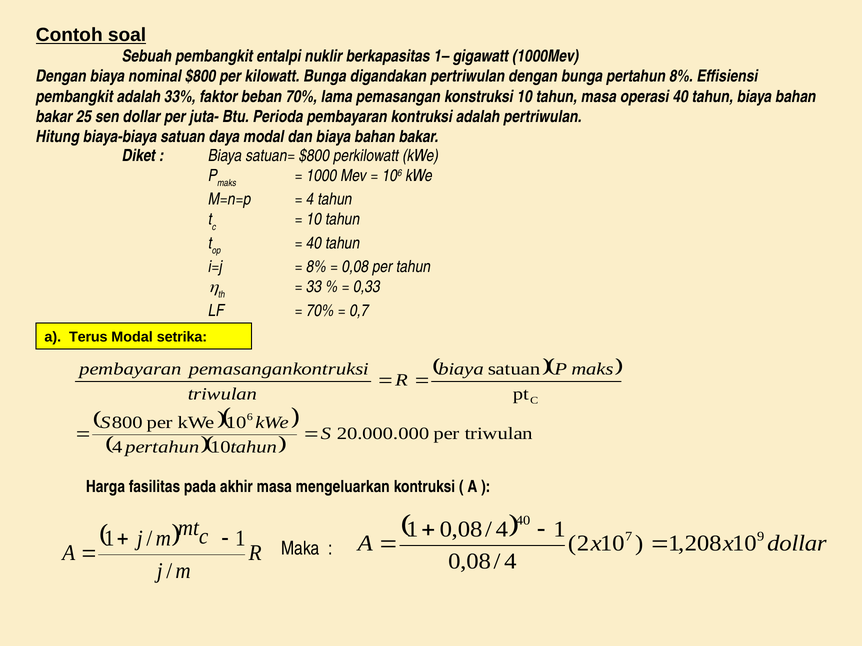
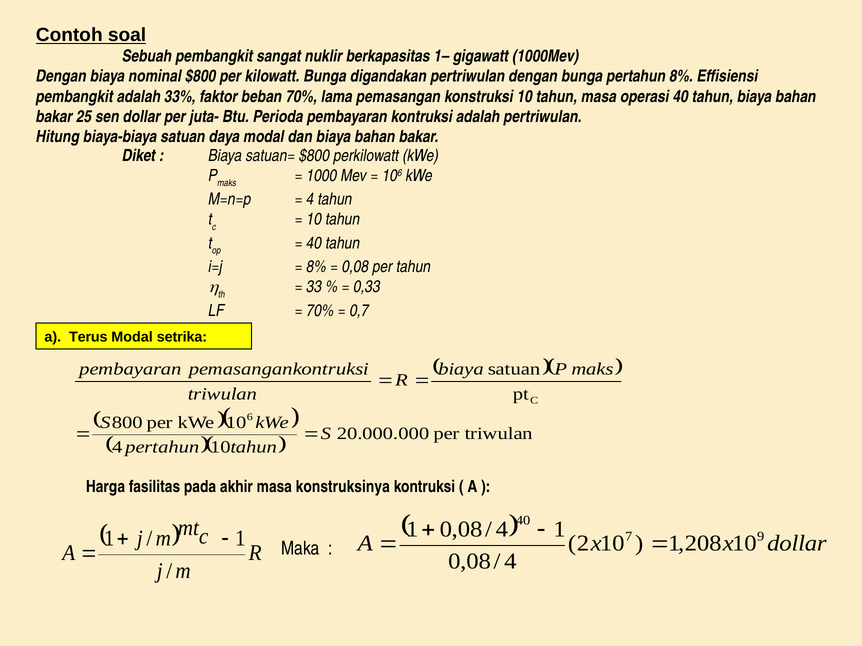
entalpi: entalpi -> sangat (279, 56)
mengeluarkan: mengeluarkan -> konstruksinya (343, 487)
